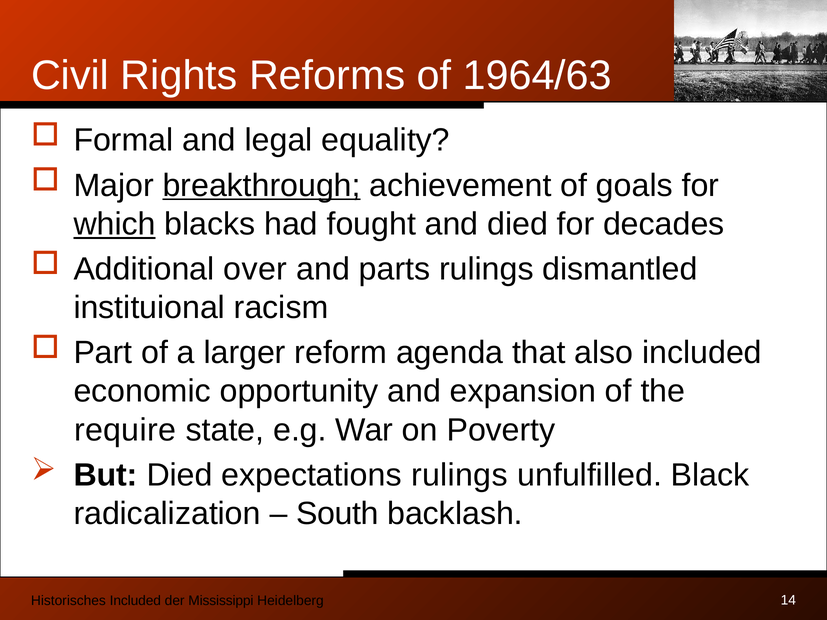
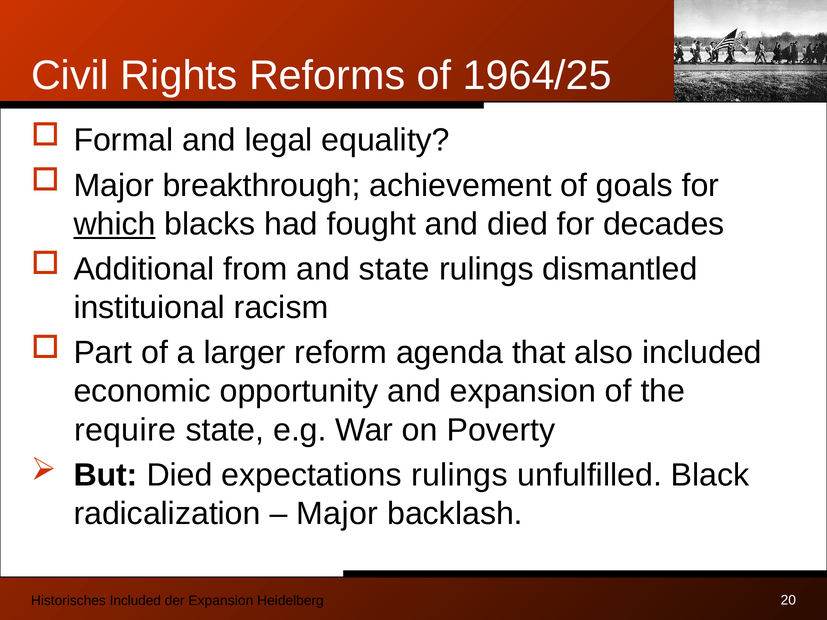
1964/63: 1964/63 -> 1964/25 (537, 76)
breakthrough underline: present -> none (262, 185)
over: over -> from (255, 269)
and parts: parts -> state (394, 269)
South: South -> Major (337, 514)
der Mississippi: Mississippi -> Expansion (221, 601)
14: 14 -> 20 (788, 600)
